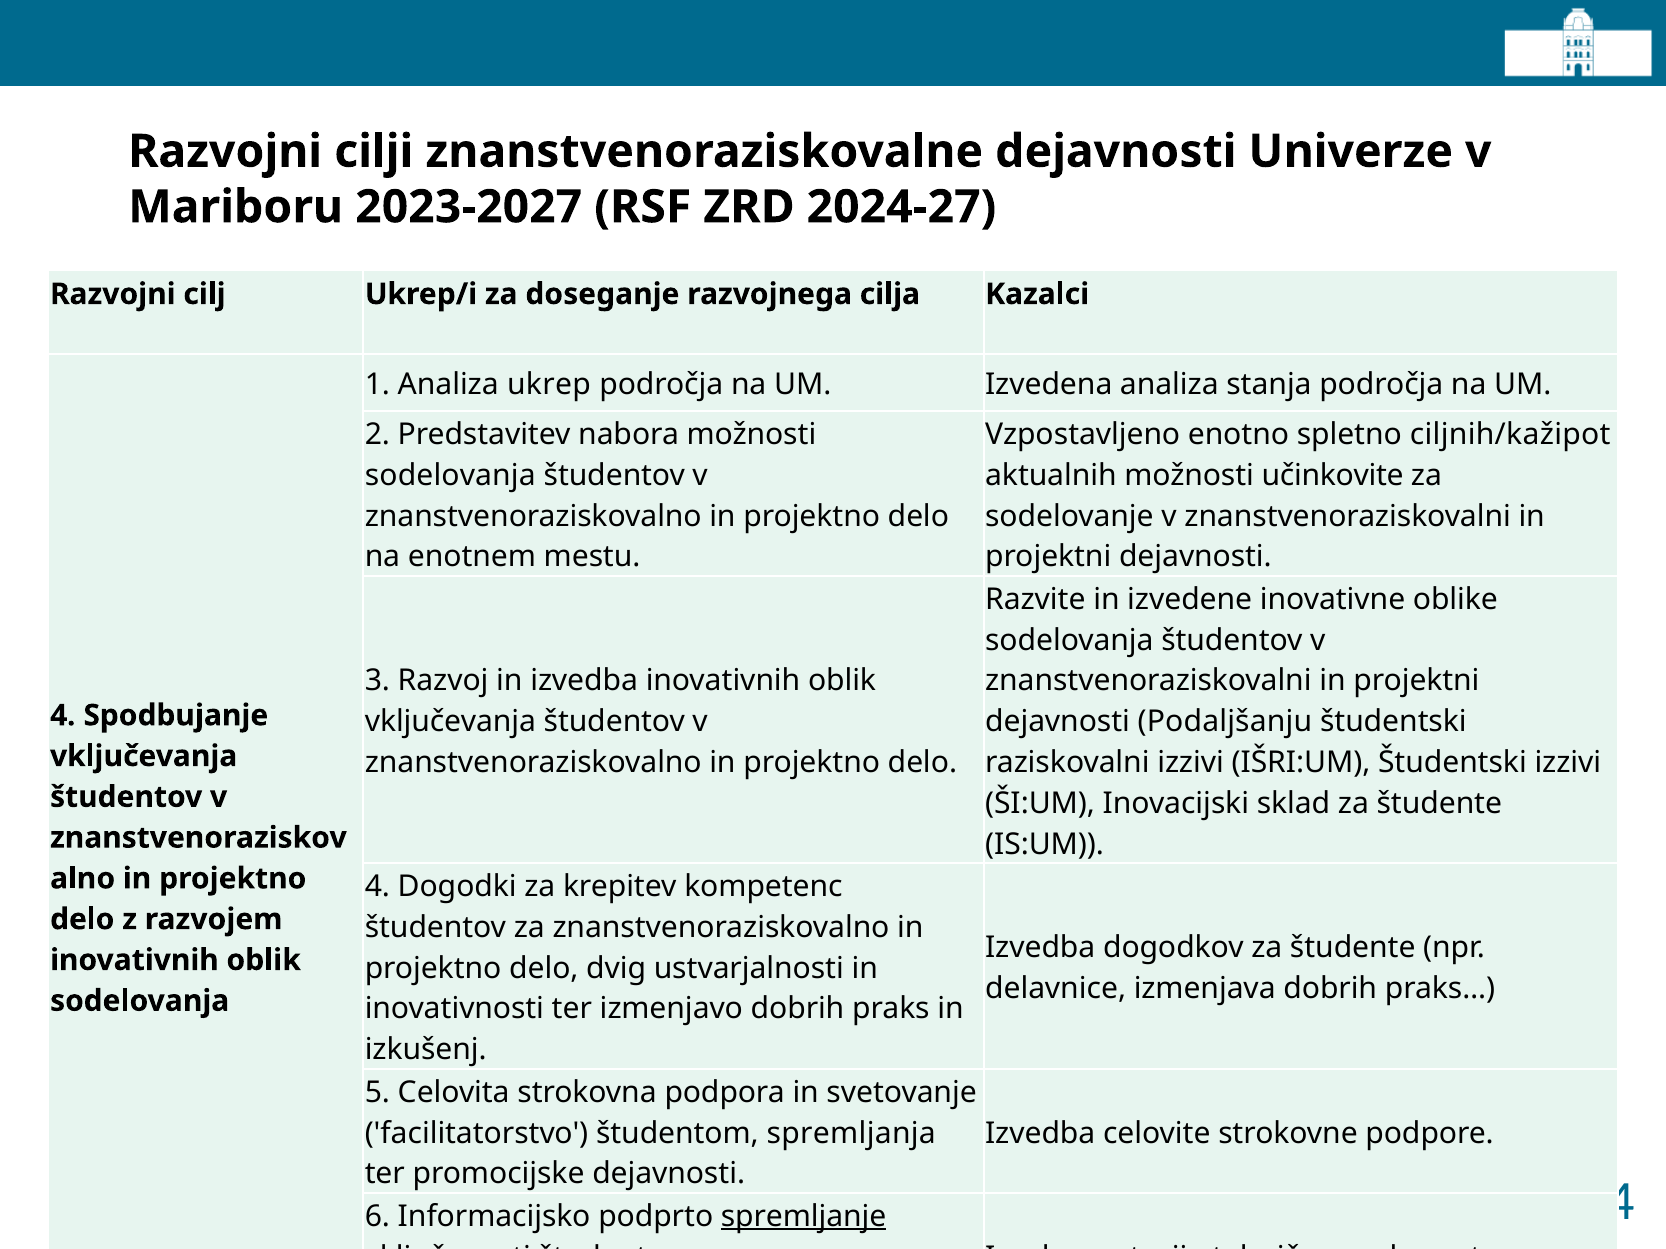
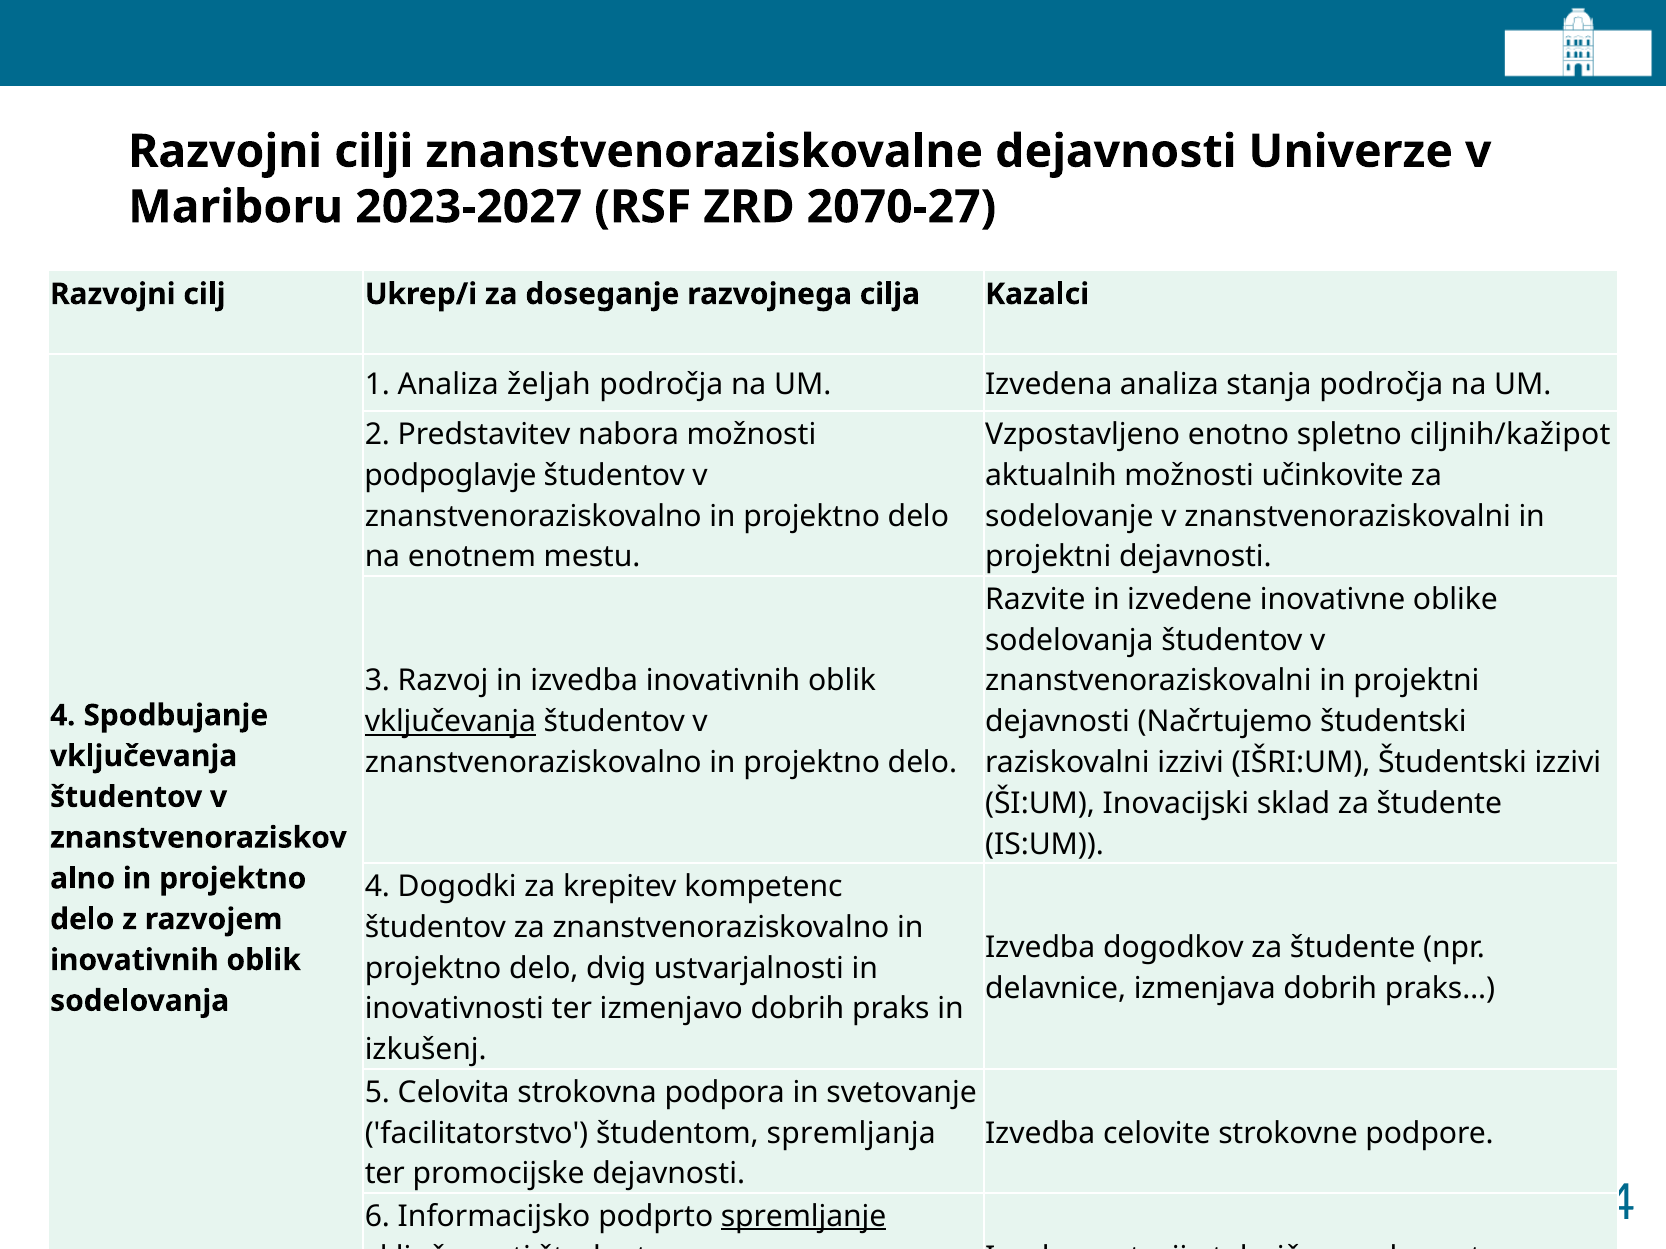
2024-27: 2024-27 -> 2070-27 (901, 207)
ukrep: ukrep -> željah (549, 385)
sodelovanja: sodelovanja -> podpoglavje (451, 476)
vključevanja underline: none -> present (450, 722)
Podaljšanju: Podaljšanju -> Načrtujemo (1225, 722)
